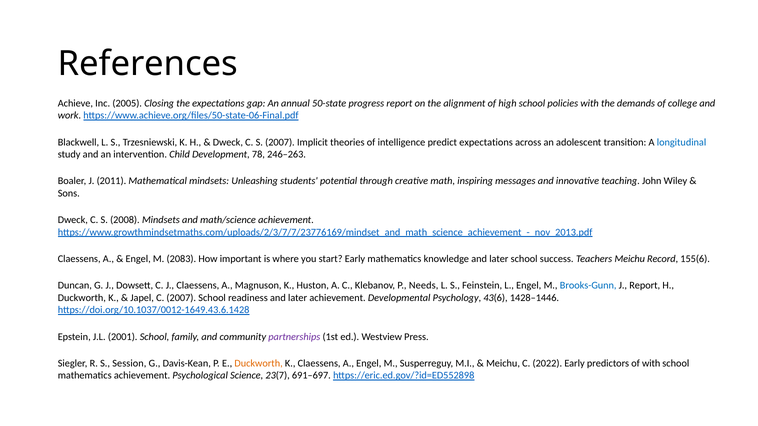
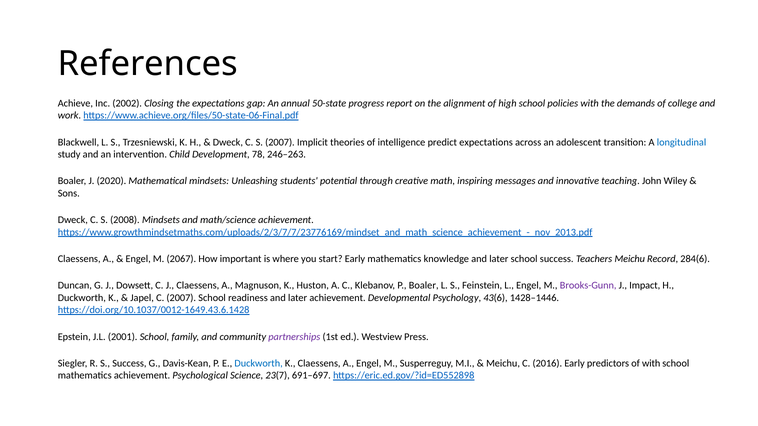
2005: 2005 -> 2002 (127, 103)
2011: 2011 -> 2020 (111, 181)
2083: 2083 -> 2067 (181, 259)
155(6: 155(6 -> 284(6 (695, 259)
P Needs: Needs -> Boaler (424, 286)
Brooks-Gunn colour: blue -> purple (588, 286)
J Report: Report -> Impact (645, 286)
S Session: Session -> Success (129, 364)
Duckworth colour: orange -> blue (259, 364)
2022: 2022 -> 2016 (547, 364)
